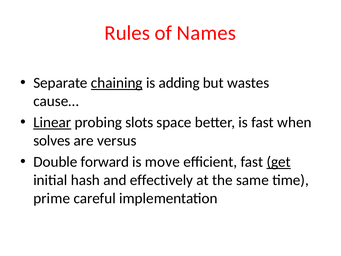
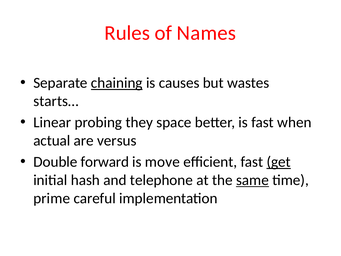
adding: adding -> causes (179, 83)
cause…: cause… -> starts… (56, 101)
Linear underline: present -> none (52, 122)
slots: slots -> they (139, 122)
solves: solves -> actual (52, 141)
effectively: effectively -> telephone (161, 180)
same underline: none -> present (252, 180)
